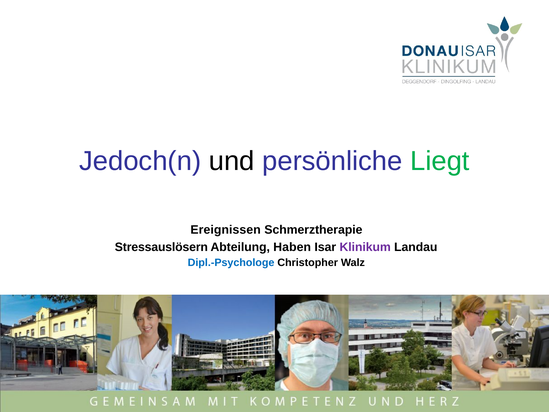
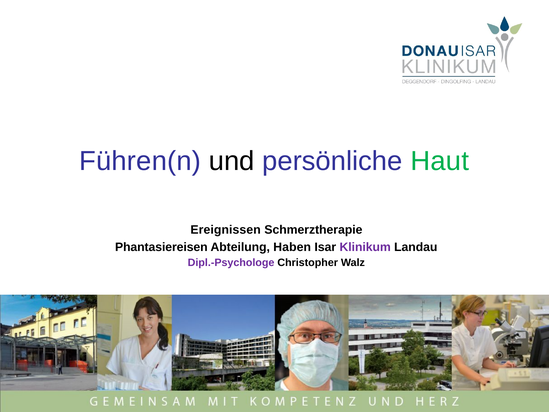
Jedoch(n: Jedoch(n -> Führen(n (140, 161)
Liegt: Liegt -> Haut (440, 161)
Stressauslösern: Stressauslösern -> Phantasiereisen (161, 247)
Dipl.-Psychologe colour: blue -> purple (231, 263)
